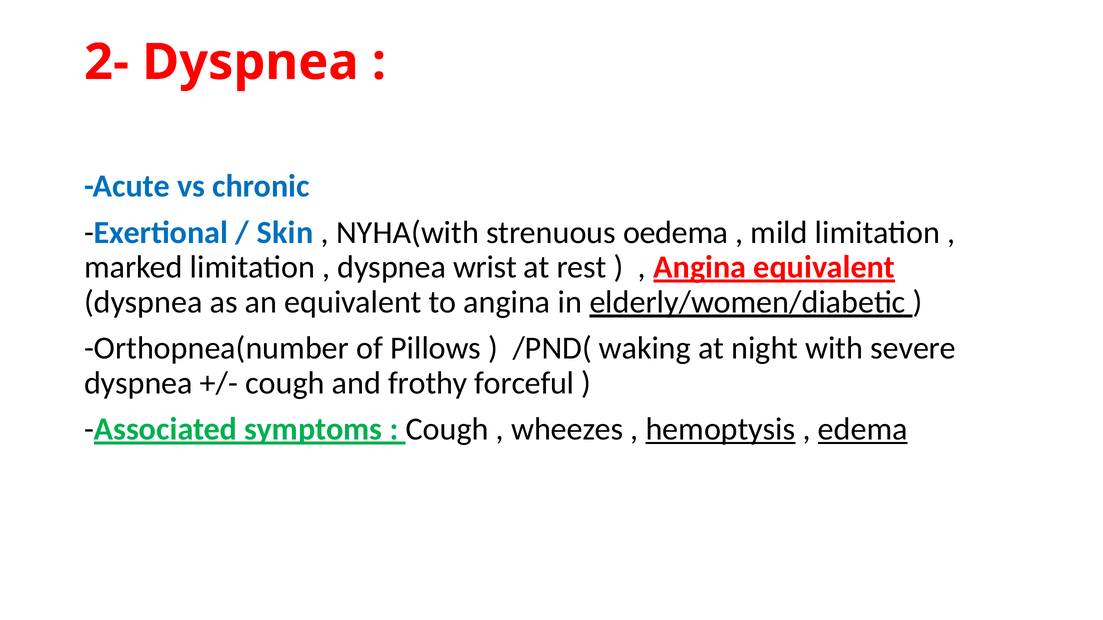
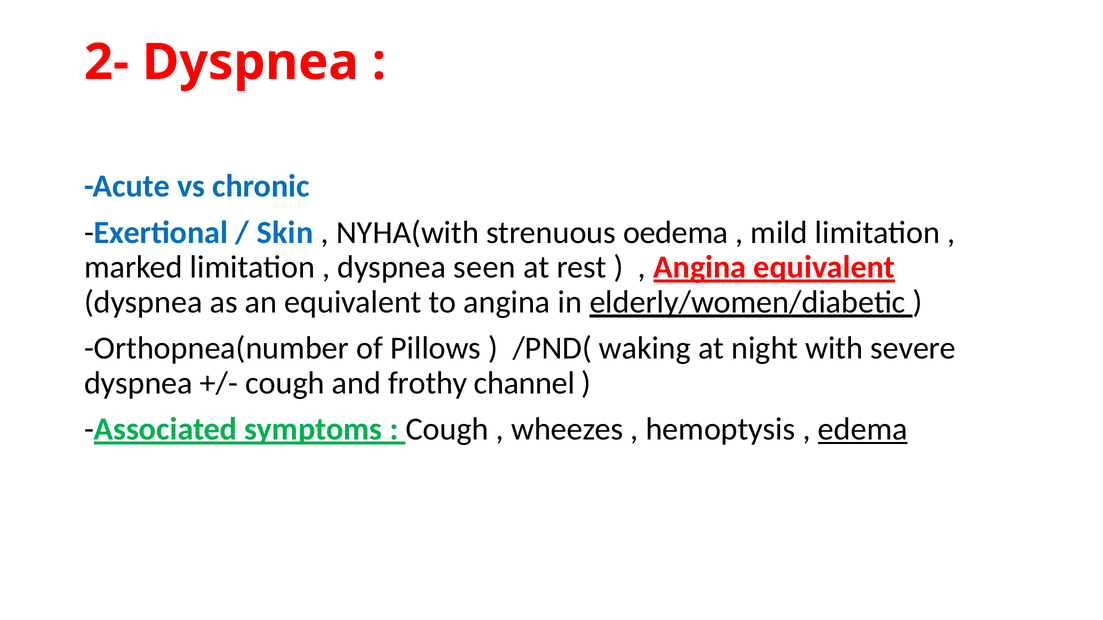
wrist: wrist -> seen (485, 267)
forceful: forceful -> channel (524, 383)
hemoptysis underline: present -> none (720, 429)
